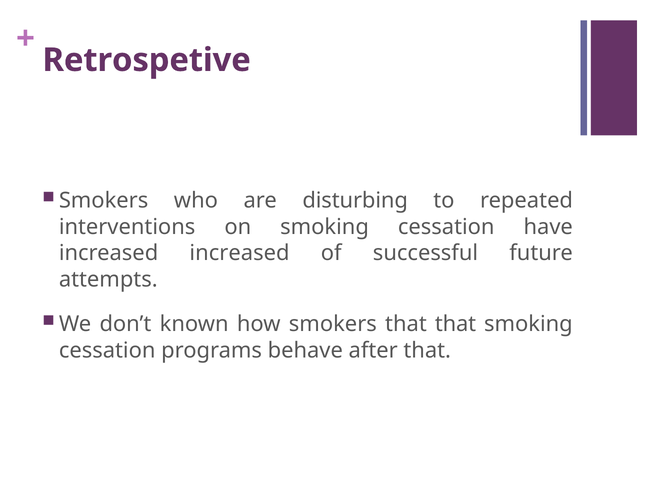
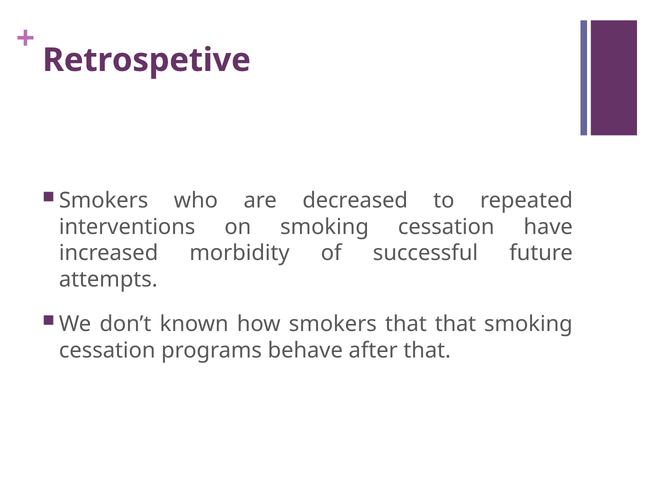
disturbing: disturbing -> decreased (355, 201)
increased increased: increased -> morbidity (240, 253)
